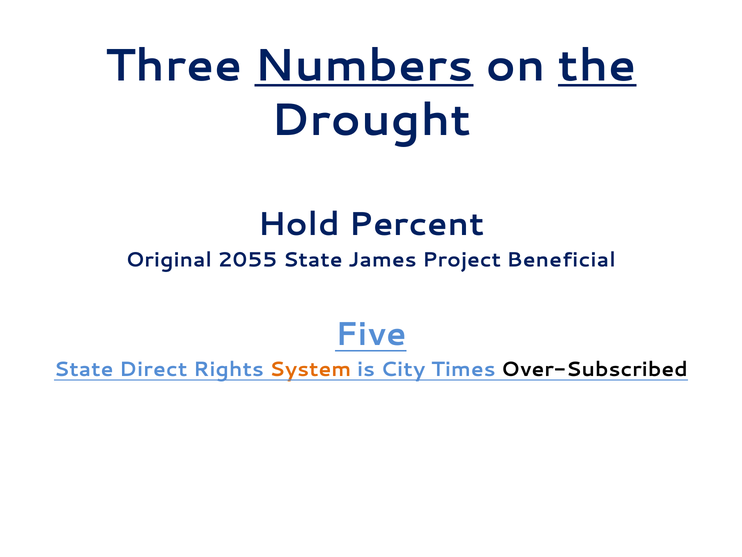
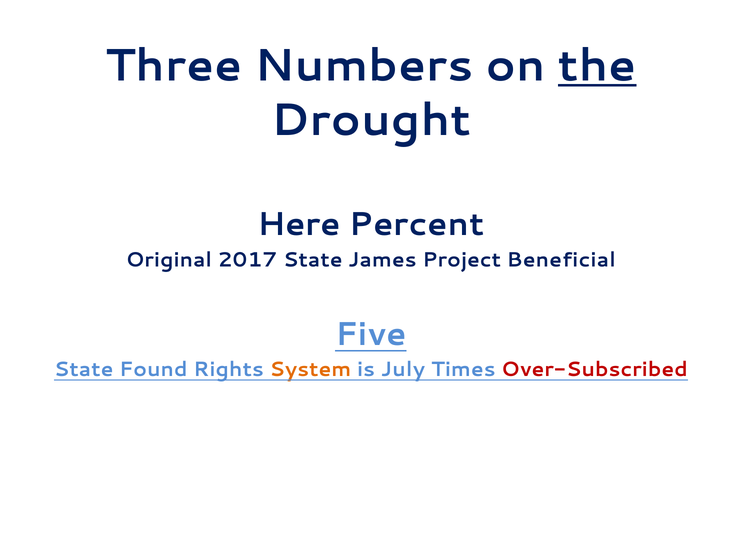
Numbers underline: present -> none (364, 66)
Hold: Hold -> Here (299, 224)
2055: 2055 -> 2017 (247, 260)
Direct: Direct -> Found (153, 369)
City: City -> July (403, 369)
Over-Subscribed colour: black -> red (595, 369)
